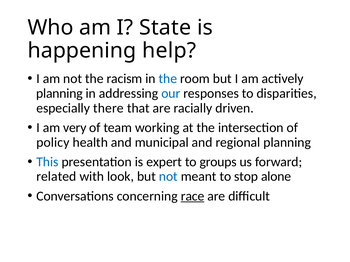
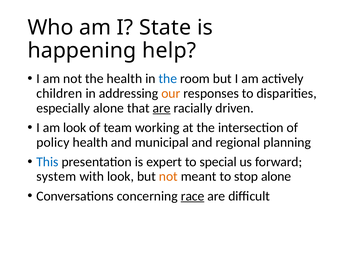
the racism: racism -> health (124, 79)
planning: planning -> children (59, 94)
our colour: blue -> orange (171, 94)
especially there: there -> alone (109, 108)
are underline: none -> present (162, 108)
am very: very -> look (75, 128)
groups: groups -> special (218, 162)
related: related -> system (56, 177)
not colour: blue -> orange (168, 177)
